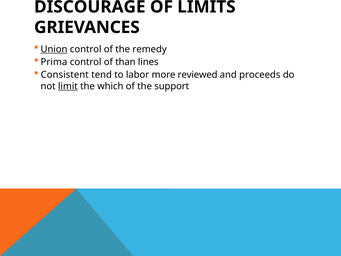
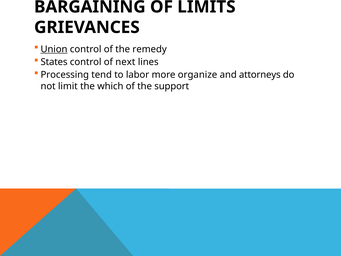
DISCOURAGE: DISCOURAGE -> BARGAINING (90, 7)
Prima: Prima -> States (54, 62)
than: than -> next (125, 62)
Consistent: Consistent -> Processing (65, 75)
reviewed: reviewed -> organize (197, 75)
proceeds: proceeds -> attorneys (260, 75)
limit underline: present -> none (68, 86)
